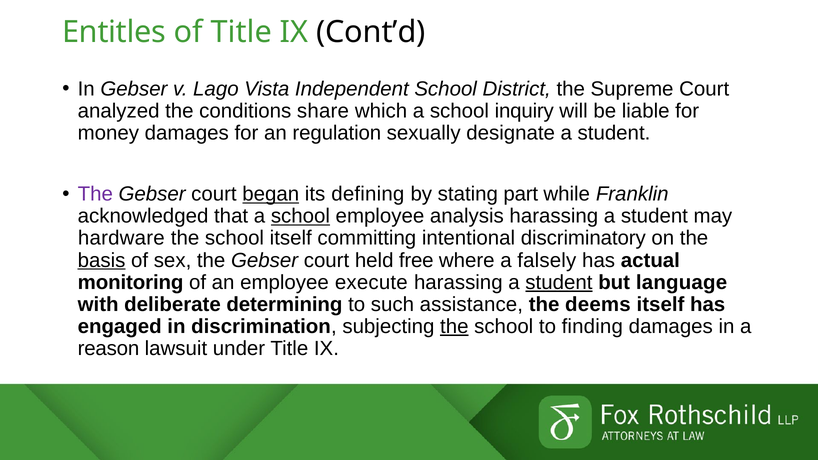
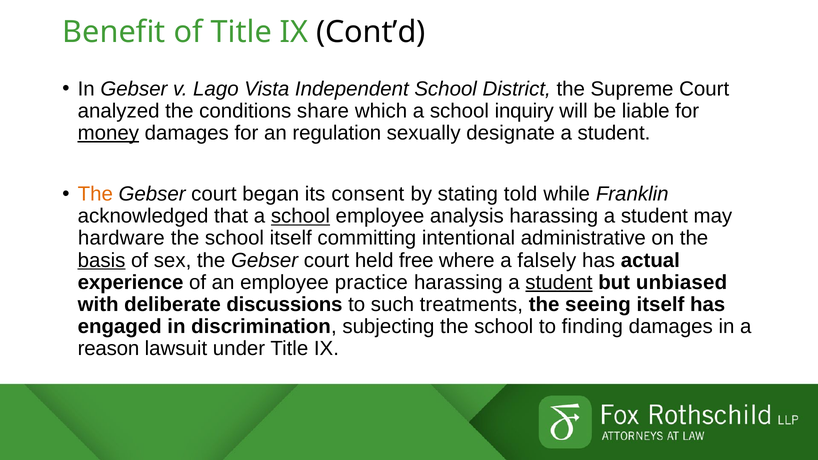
Entitles: Entitles -> Benefit (114, 32)
money underline: none -> present (108, 133)
The colour: purple -> orange (95, 194)
began underline: present -> none (271, 194)
defining: defining -> consent (368, 194)
part: part -> told (521, 194)
discriminatory: discriminatory -> administrative (583, 238)
monitoring: monitoring -> experience (131, 282)
execute: execute -> practice (371, 282)
language: language -> unbiased (682, 282)
determining: determining -> discussions (284, 305)
assistance: assistance -> treatments (471, 305)
deems: deems -> seeing (598, 305)
the underline: present -> none (454, 327)
